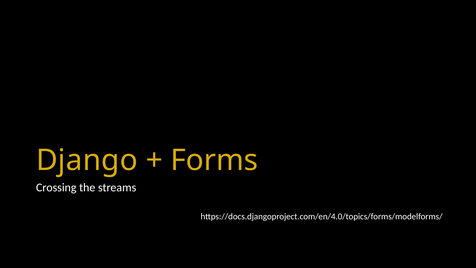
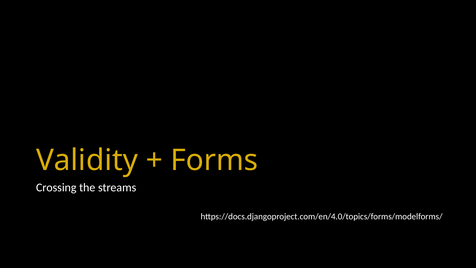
Django: Django -> Validity (87, 160)
